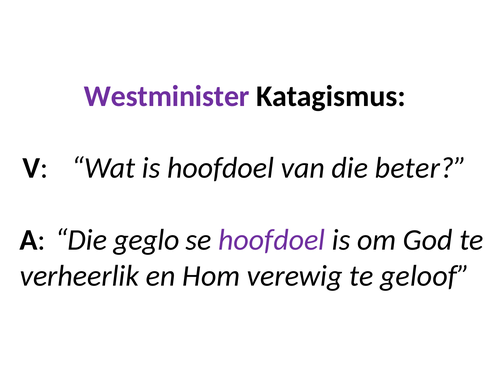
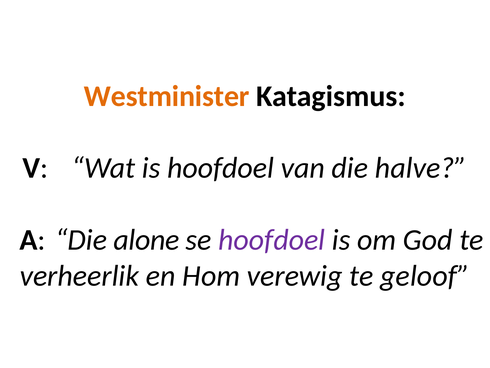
Westminister colour: purple -> orange (167, 96)
beter: beter -> halve (421, 168)
geglo: geglo -> alone (147, 240)
